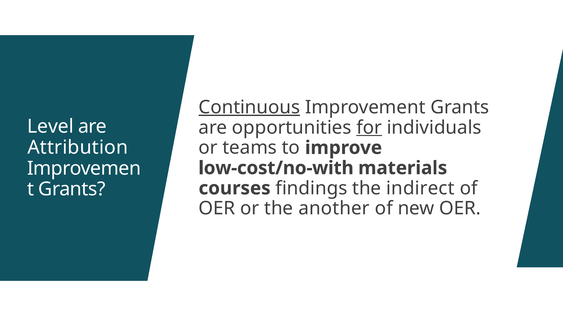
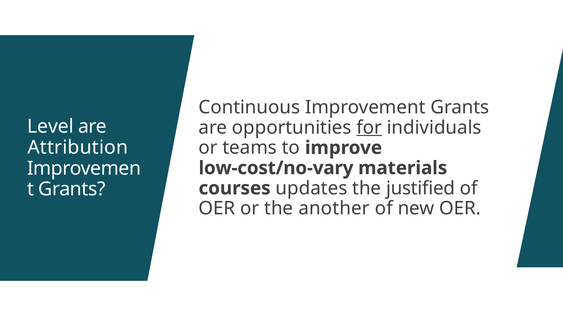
Continuous underline: present -> none (249, 108)
low-cost/no-with: low-cost/no-with -> low-cost/no-vary (276, 168)
findings: findings -> updates (311, 189)
indirect: indirect -> justified (421, 189)
